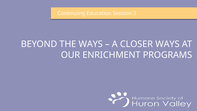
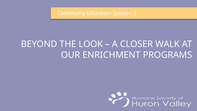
THE WAYS: WAYS -> LOOK (91, 44)
CLOSER WAYS: WAYS -> WALK (167, 44)
